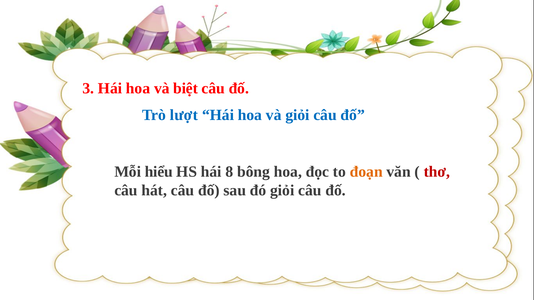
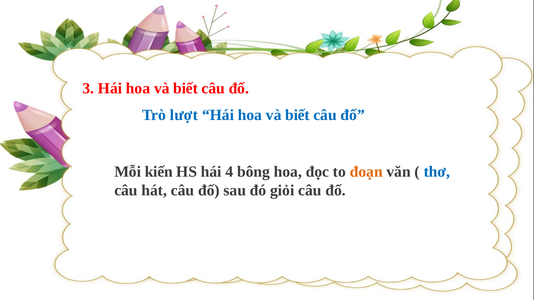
biệt: biệt -> biết (186, 88)
giỏi: giỏi -> biết (298, 115)
hiểu: hiểu -> kiến (159, 172)
8: 8 -> 4 (229, 172)
thơ colour: red -> blue (437, 172)
